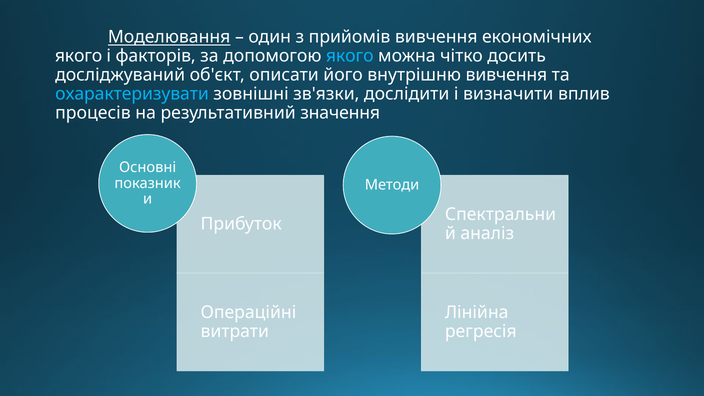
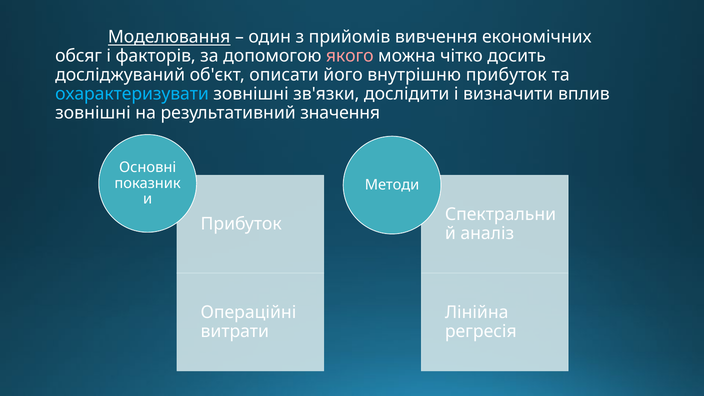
якого: якого -> обсяг (79, 56)
якого colour: light blue -> pink (350, 56)
внутрішню вивчення: вивчення -> прибуток (506, 75)
процесів: процесів -> зовнішні (93, 113)
